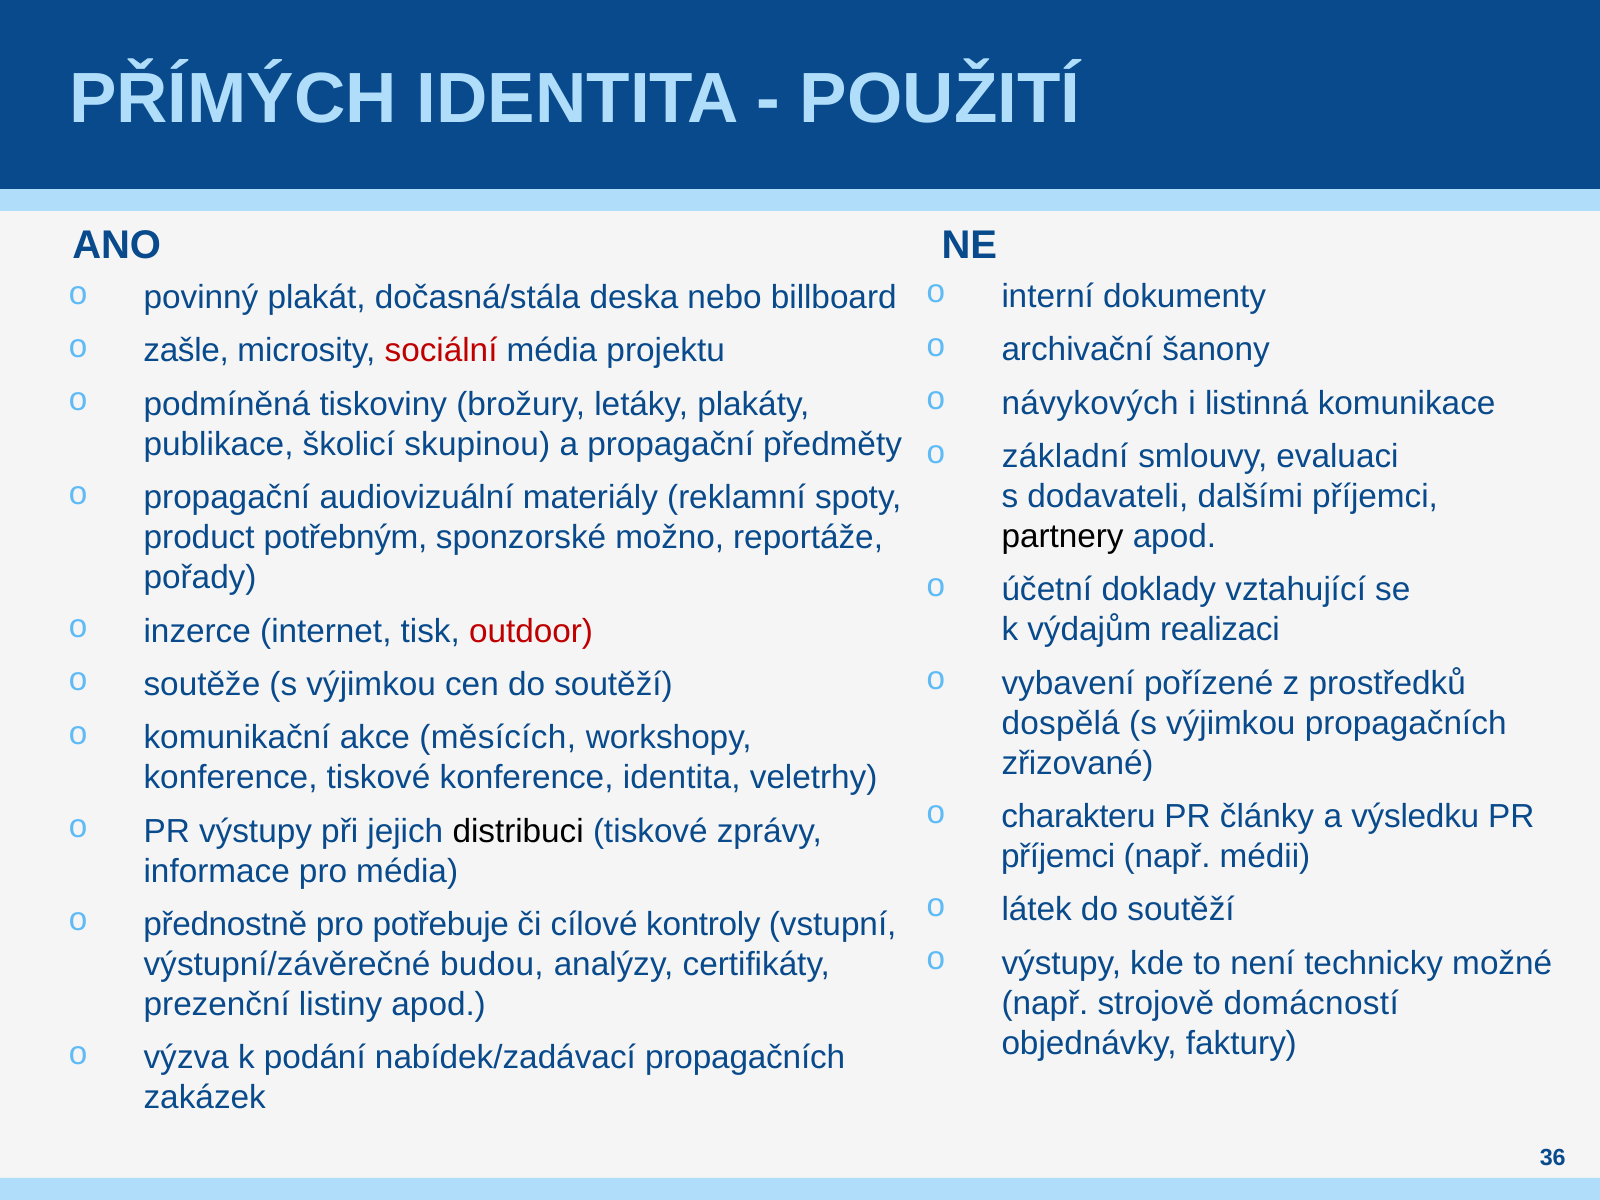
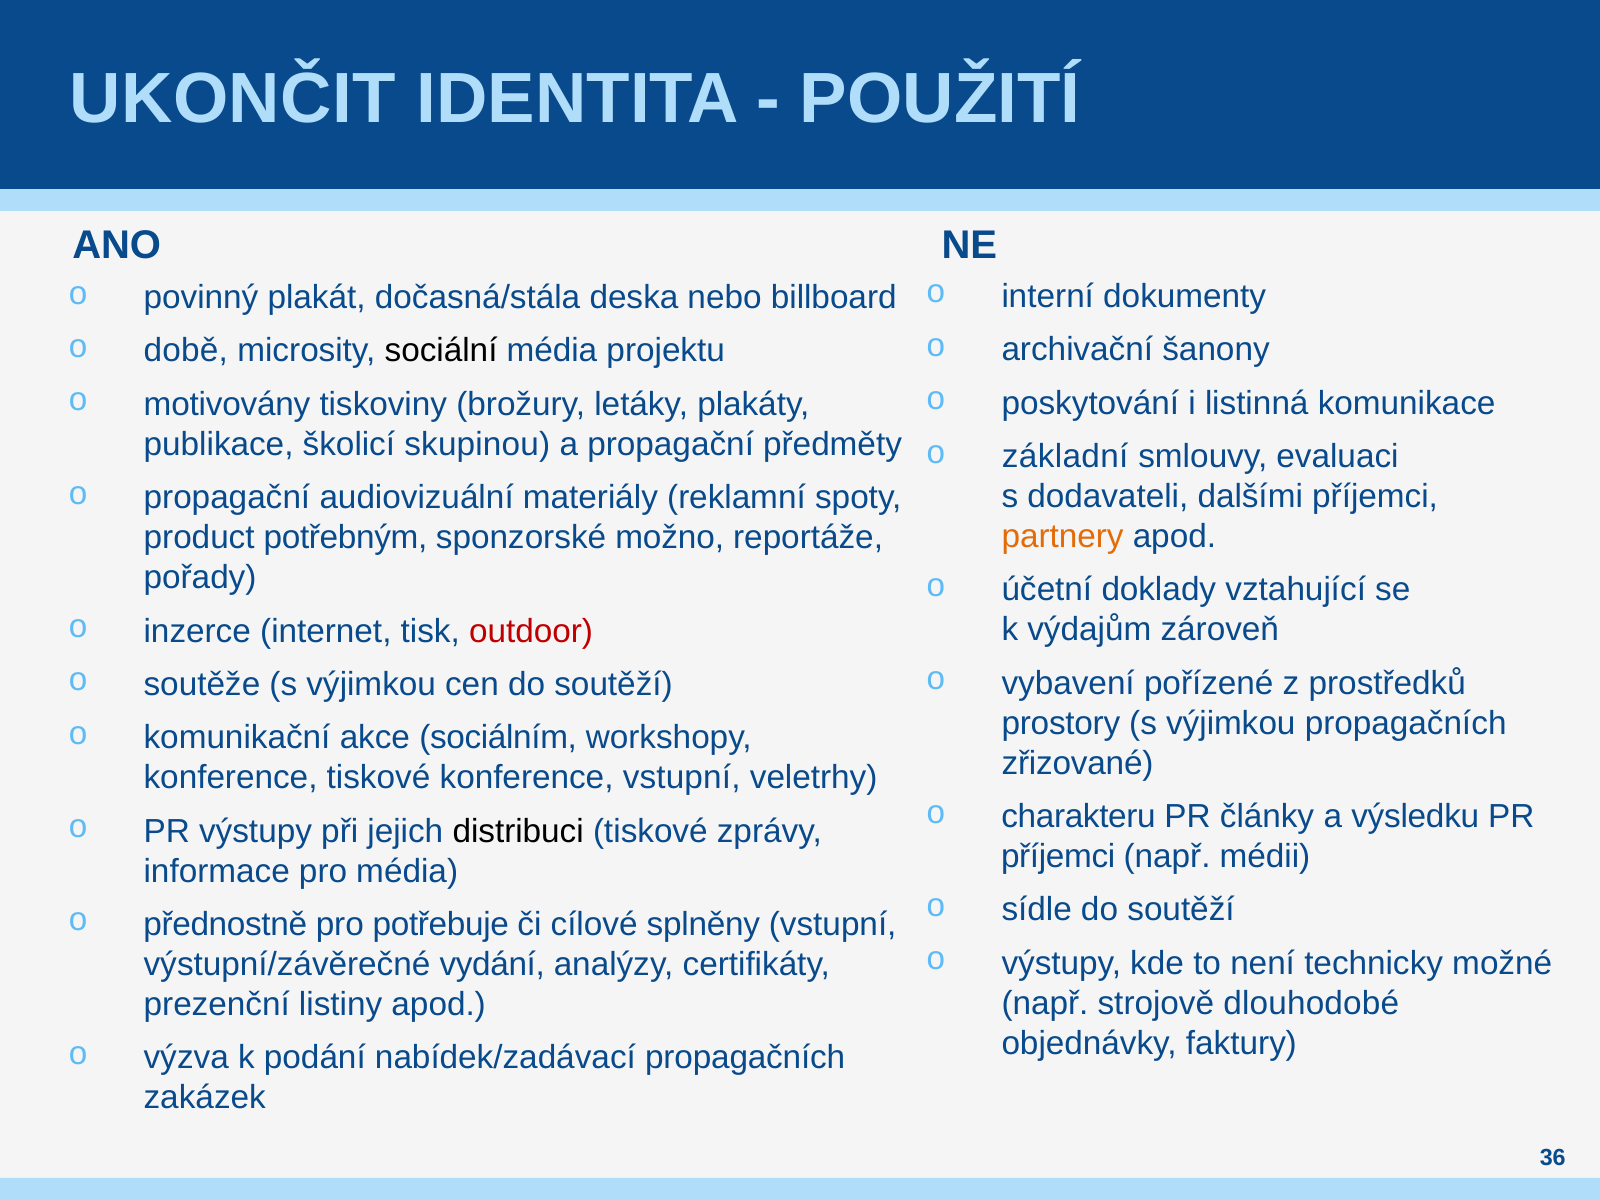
PŘÍMÝCH: PŘÍMÝCH -> UKONČIT (233, 99)
zašle: zašle -> době (186, 351)
sociální colour: red -> black (441, 351)
návykových: návykových -> poskytování (1090, 403)
podmíněná: podmíněná -> motivovány (227, 404)
partnery colour: black -> orange (1063, 537)
realizaci: realizaci -> zároveň (1220, 630)
dospělá: dospělá -> prostory (1061, 723)
měsících: měsících -> sociálním (498, 738)
konference identita: identita -> vstupní (682, 778)
látek: látek -> sídle (1037, 910)
kontroly: kontroly -> splněny (703, 924)
budou: budou -> vydání (492, 964)
domácností: domácností -> dlouhodobé (1311, 1003)
